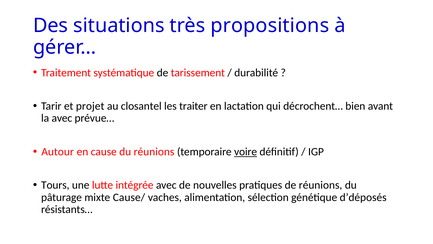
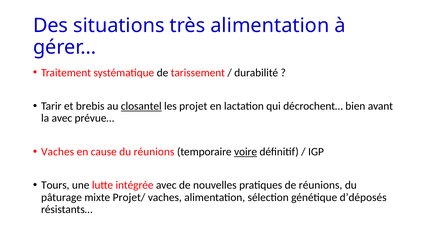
très propositions: propositions -> alimentation (270, 26)
projet: projet -> brebis (90, 106)
closantel underline: none -> present (141, 106)
traiter: traiter -> projet (193, 106)
Autour: Autour -> Vaches (58, 151)
Cause/: Cause/ -> Projet/ (129, 197)
